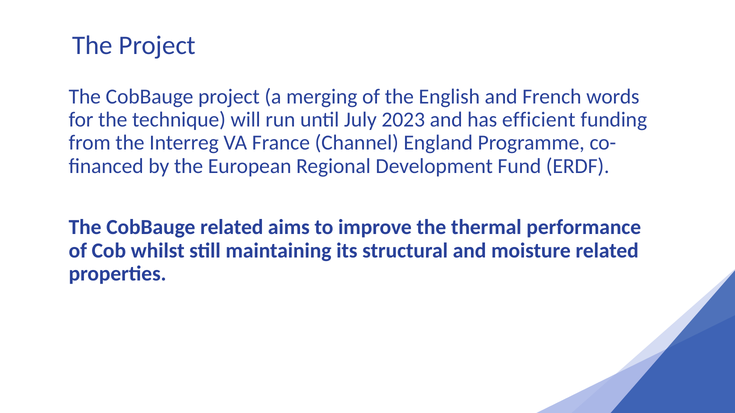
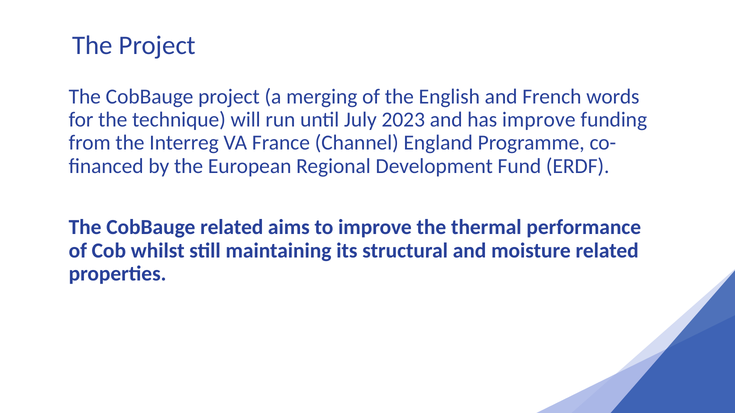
has efficient: efficient -> improve (539, 120)
